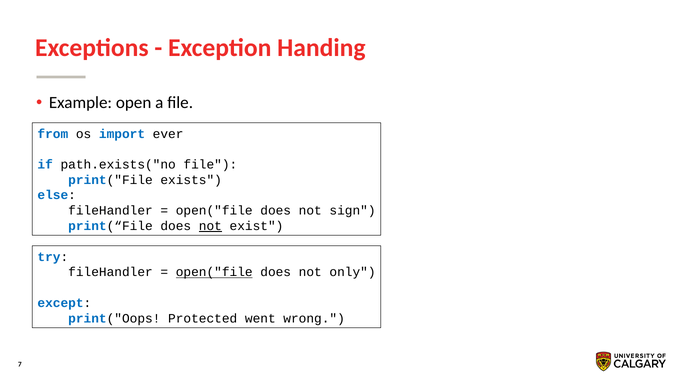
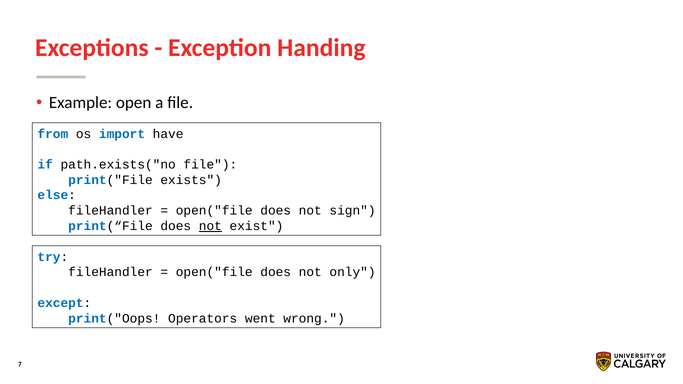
ever: ever -> have (168, 134)
open("file underline: present -> none (214, 272)
Protected: Protected -> Operators (203, 318)
